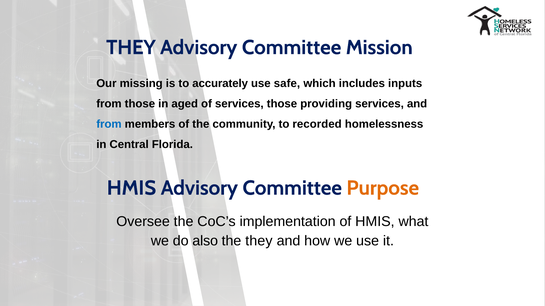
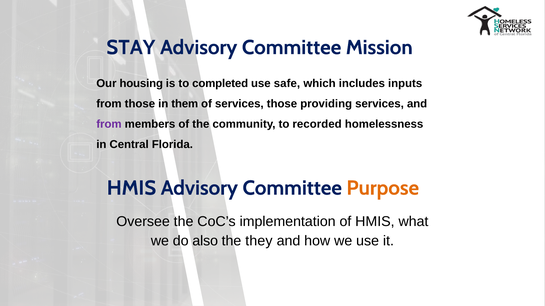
THEY: THEY -> STAY (131, 48)
missing: missing -> housing (141, 83)
accurately: accurately -> completed (220, 83)
aged: aged -> them (185, 104)
from colour: blue -> purple (109, 124)
